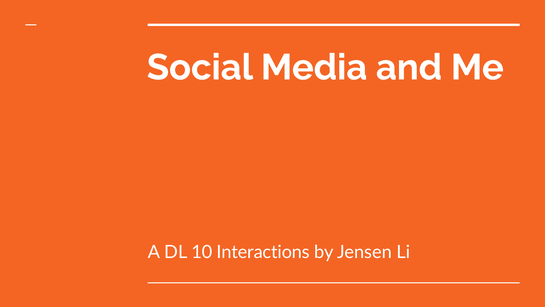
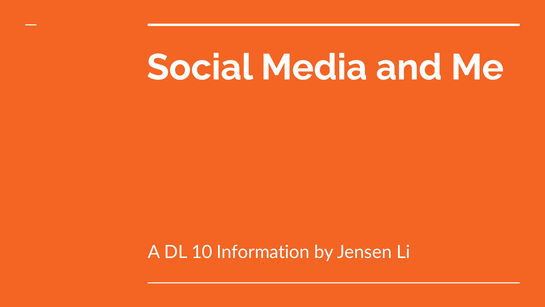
Interactions: Interactions -> Information (263, 252)
